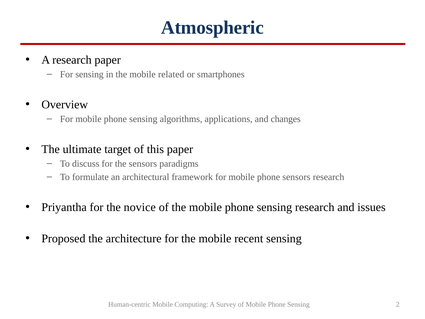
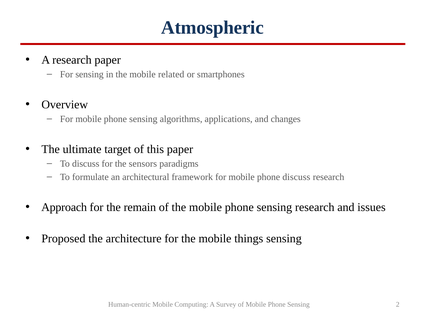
phone sensors: sensors -> discuss (296, 177)
Priyantha: Priyantha -> Approach (64, 207)
novice: novice -> remain (140, 207)
recent: recent -> things (249, 238)
